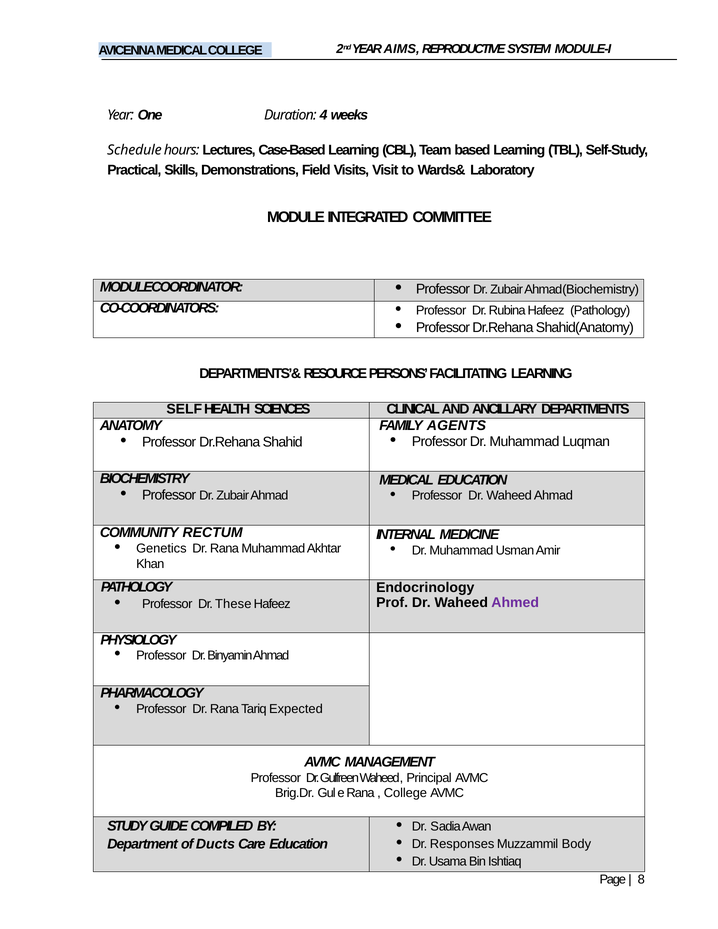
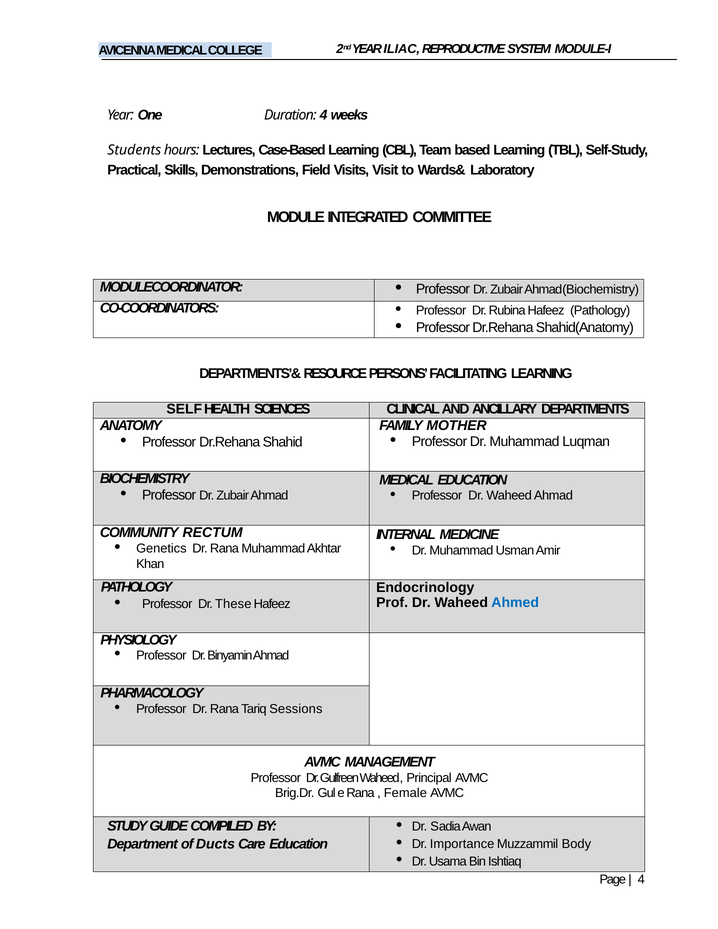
AIMS: AIMS -> ILIAC (402, 49)
Schedule: Schedule -> Students (134, 150)
AGENTS: AGENTS -> MOTHER (457, 426)
Ahmed colour: purple -> blue (515, 603)
Expected: Expected -> Sessions (296, 709)
College: College -> Female (405, 793)
Responses: Responses -> Importance (462, 844)
8: 8 -> 4 (641, 880)
